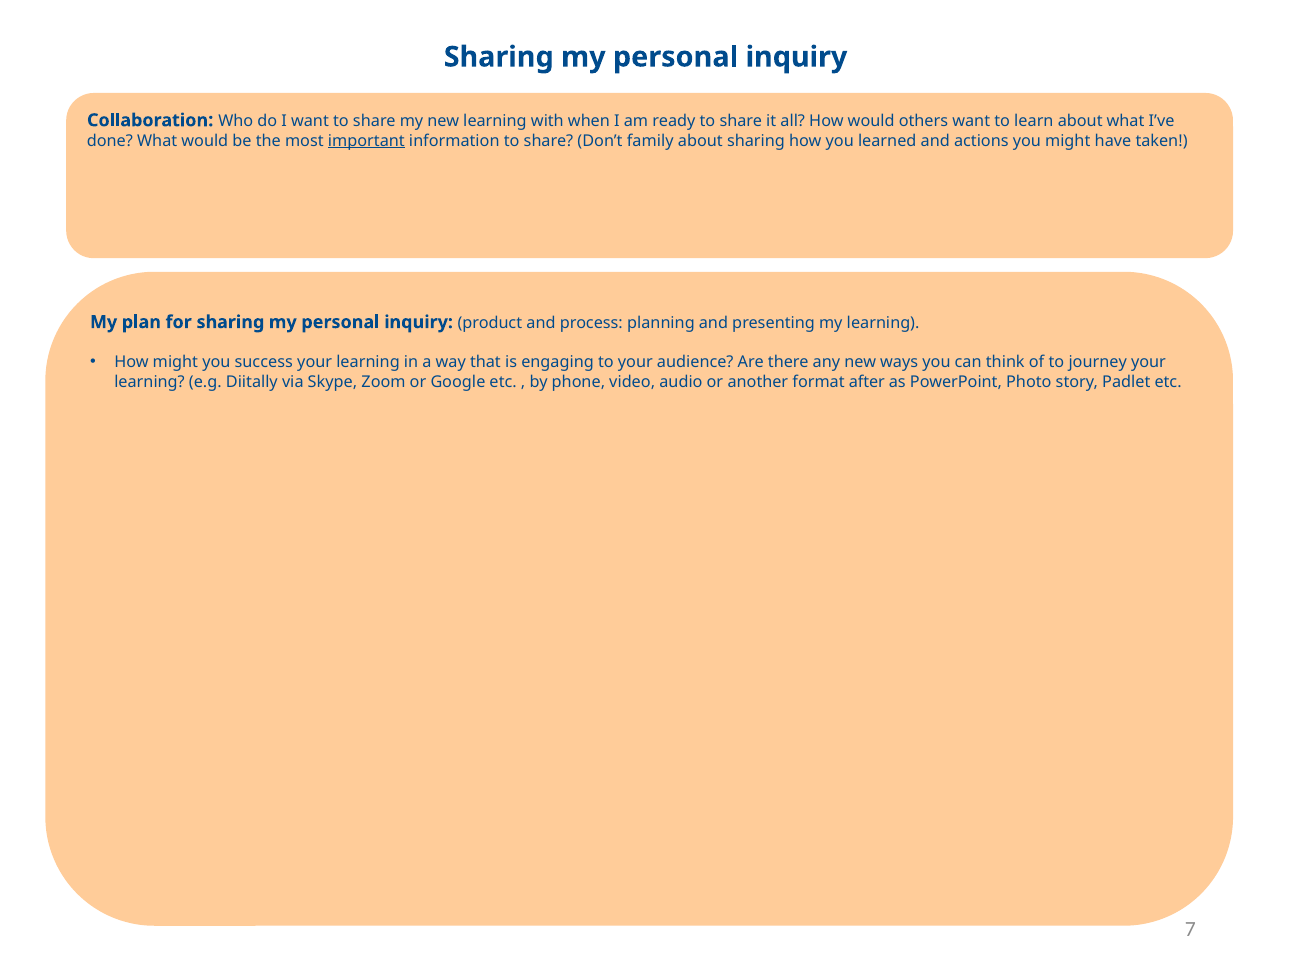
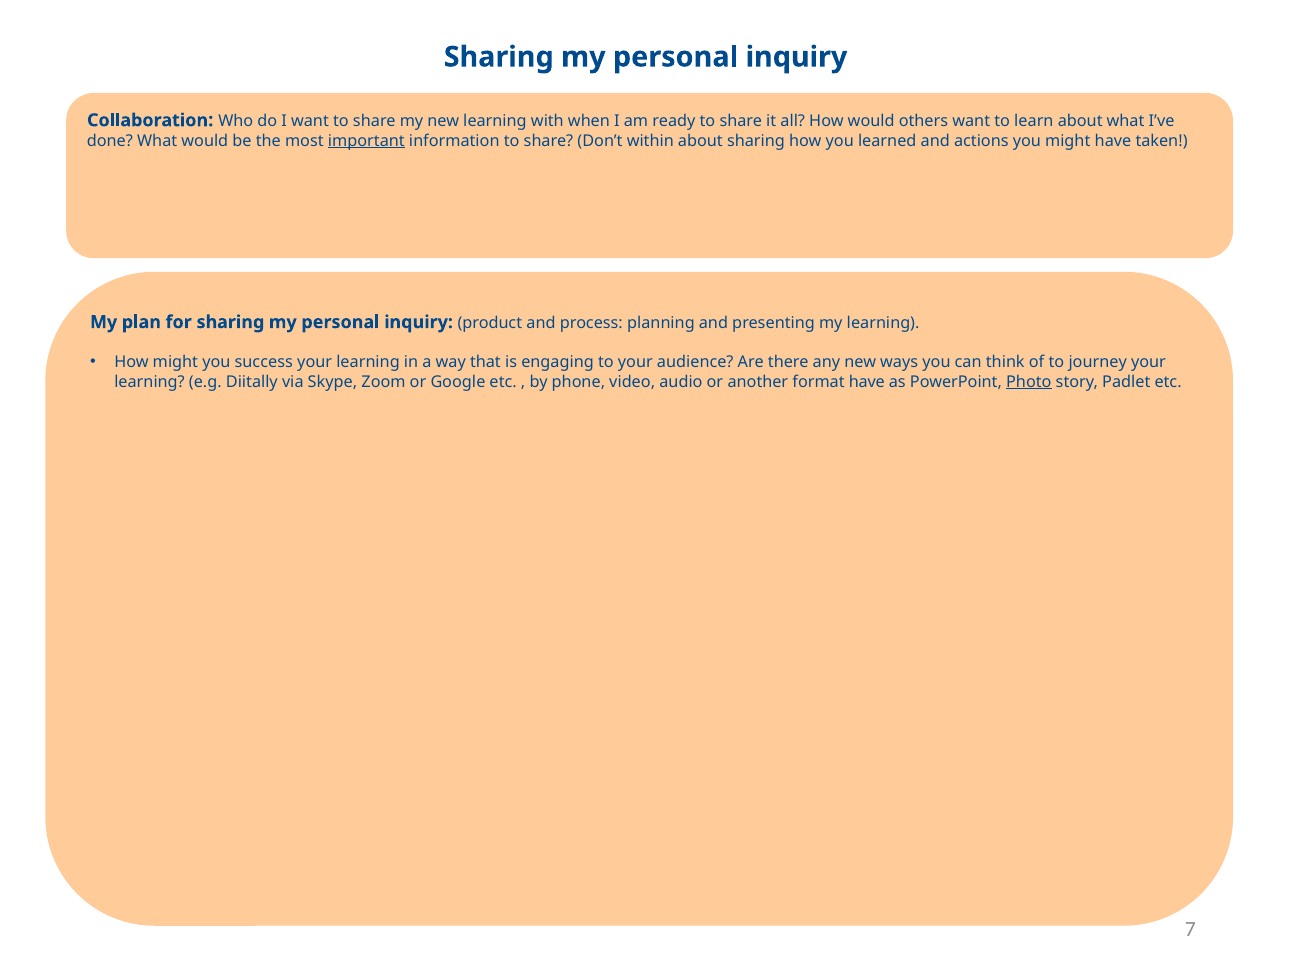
family: family -> within (650, 141)
format after: after -> have (867, 382)
Photo underline: none -> present (1029, 382)
